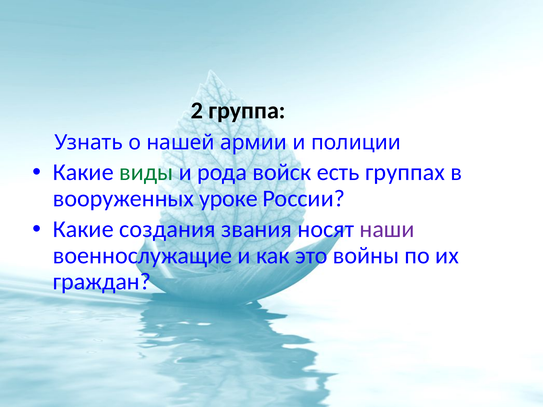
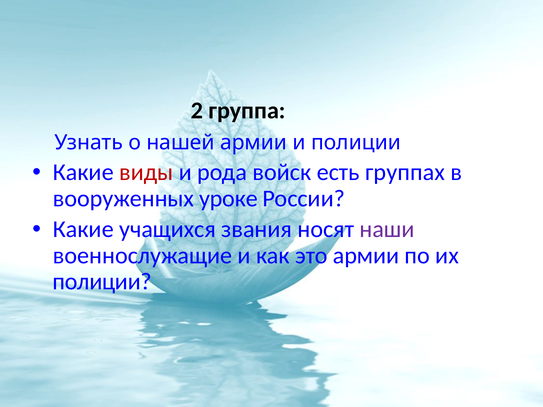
виды colour: green -> red (146, 172)
создания: создания -> учащихся (168, 229)
это войны: войны -> армии (366, 256)
граждан: граждан -> полиции (102, 282)
